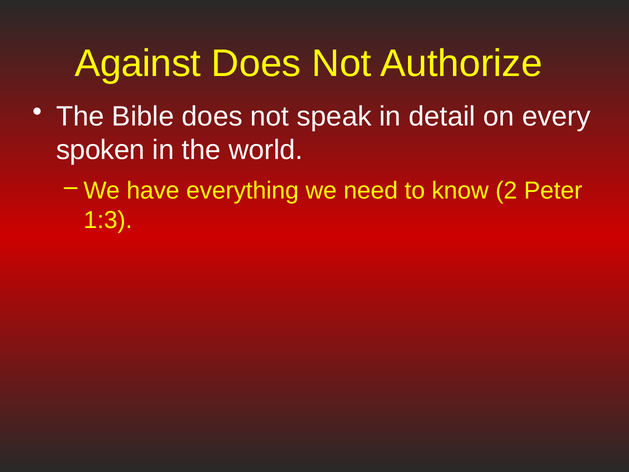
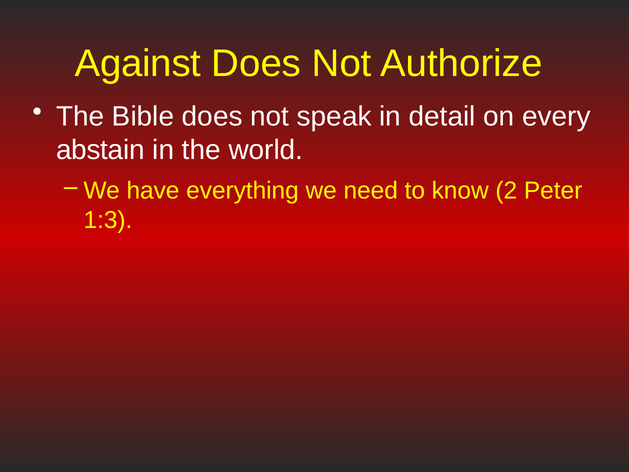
spoken: spoken -> abstain (100, 150)
